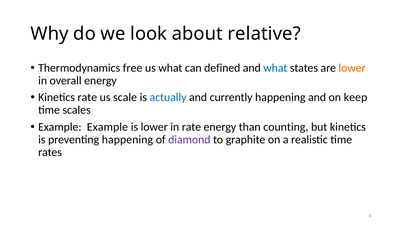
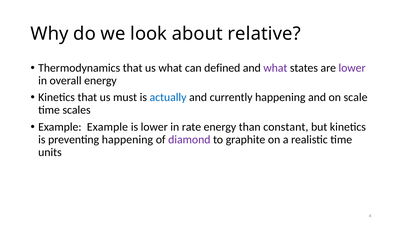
Thermodynamics free: free -> that (133, 68)
what colour: blue -> purple (275, 68)
lower colour: orange -> purple (352, 68)
Kinetics rate: rate -> that (87, 97)
scale: scale -> must (125, 97)
keep: keep -> scale (356, 97)
counting: counting -> constant (286, 127)
rates: rates -> units (50, 152)
